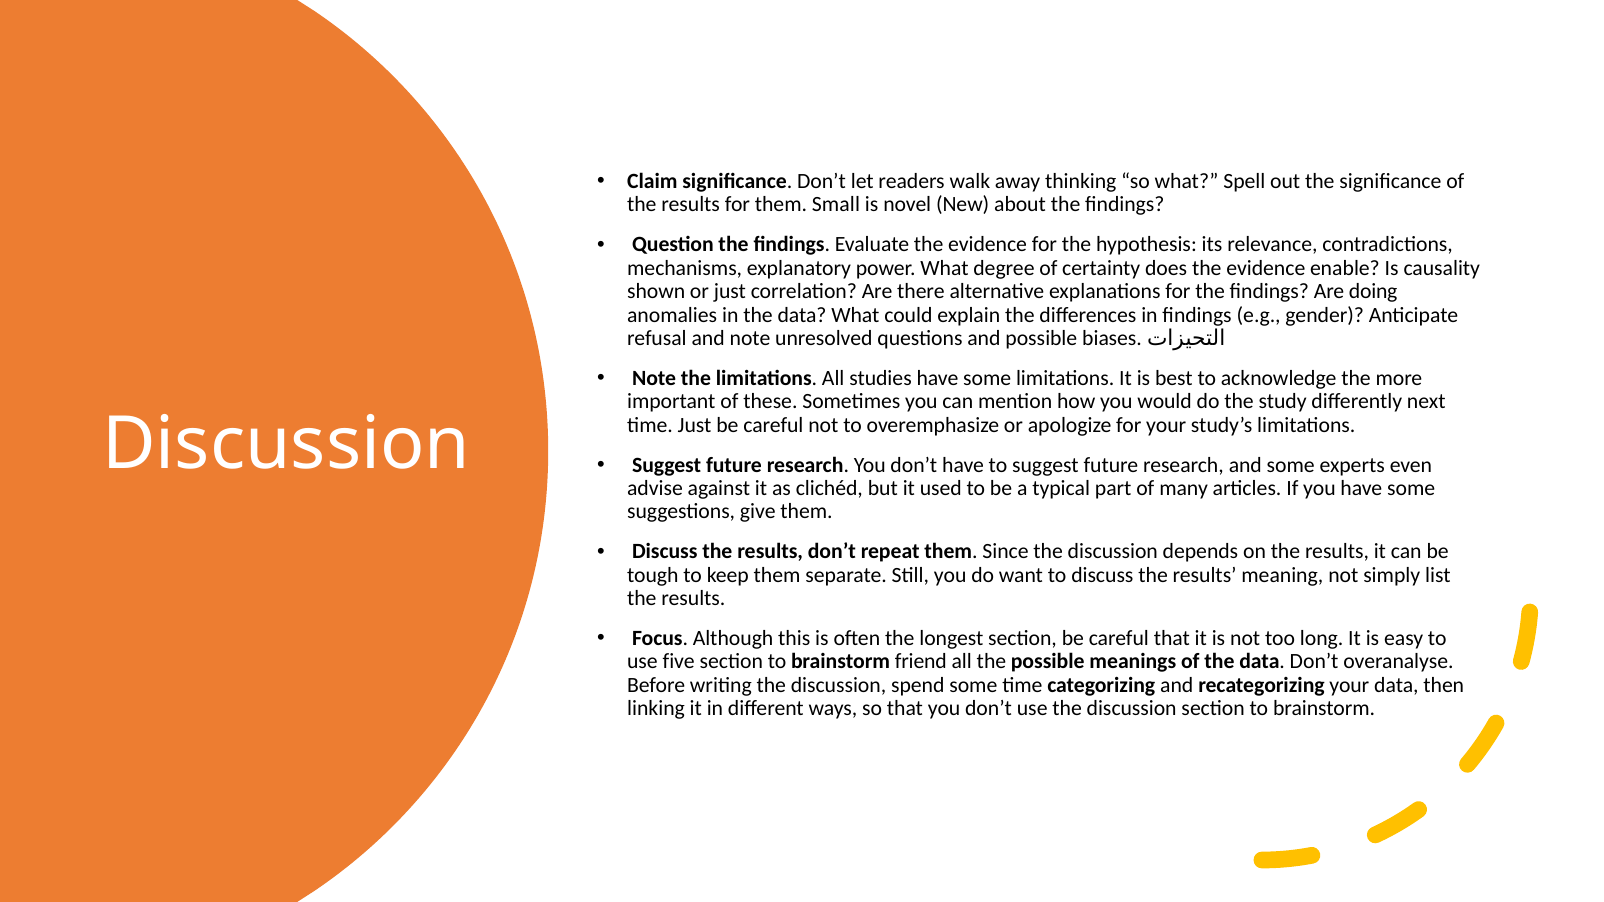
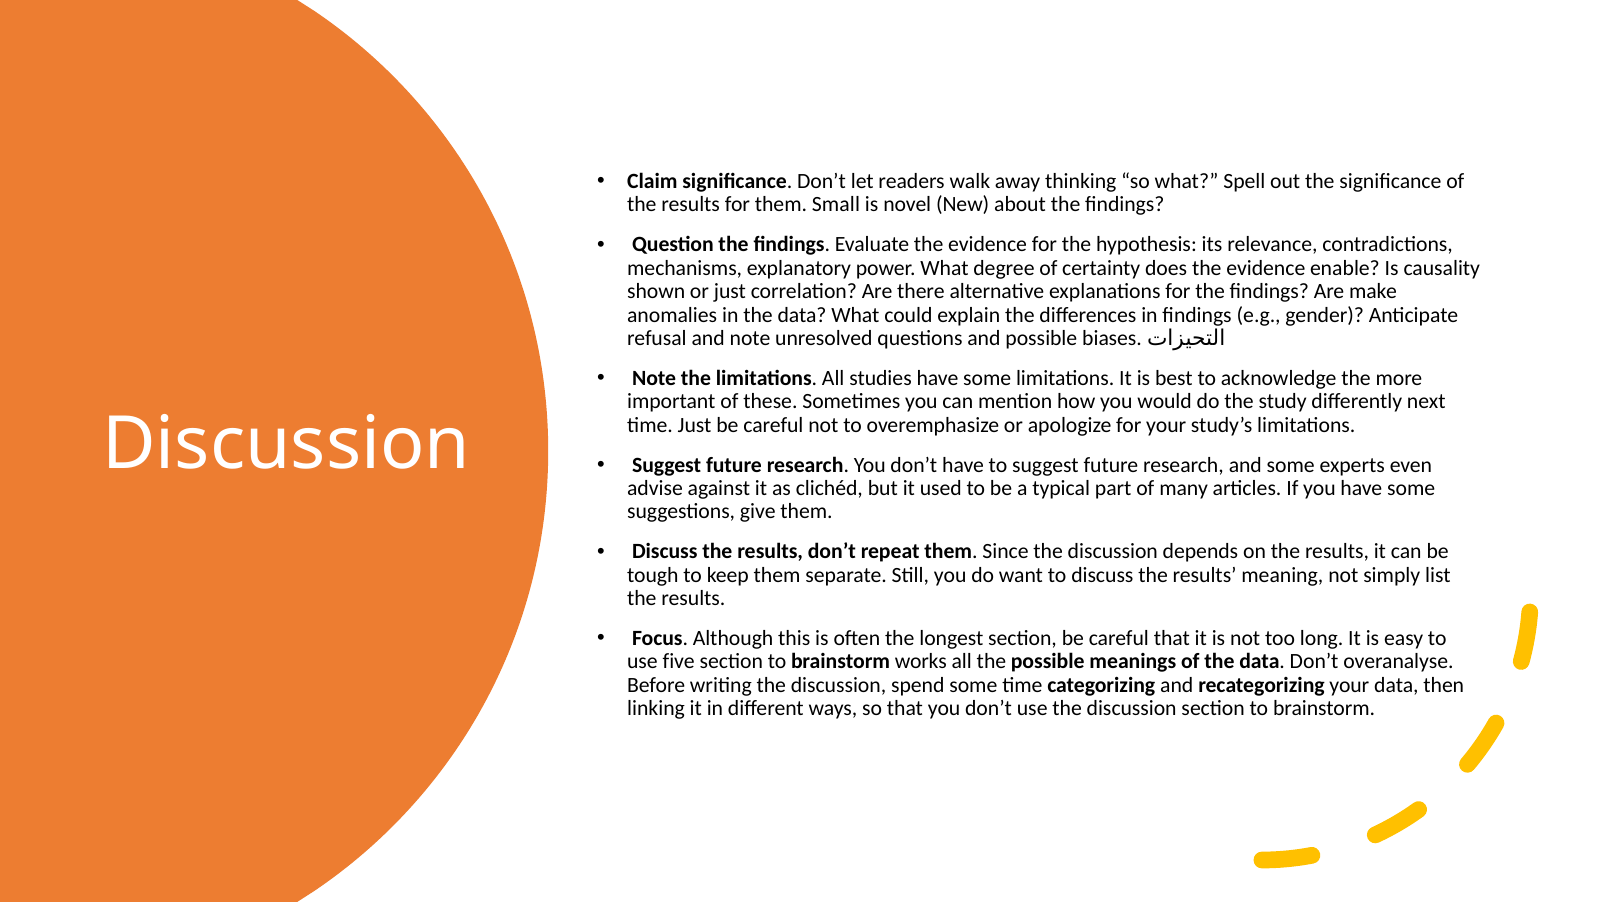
doing: doing -> make (1373, 292)
friend: friend -> works (921, 662)
